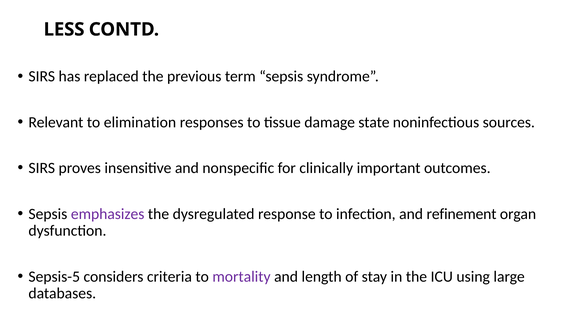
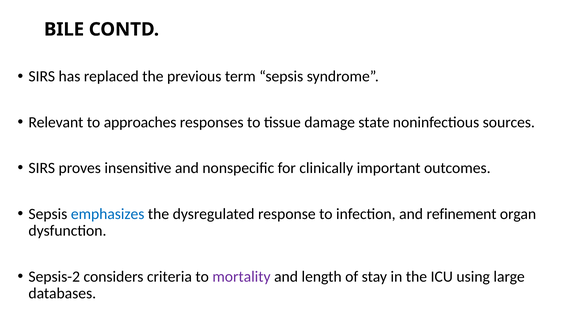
LESS: LESS -> BILE (64, 29)
elimination: elimination -> approaches (140, 122)
emphasizes colour: purple -> blue (108, 214)
Sepsis-5: Sepsis-5 -> Sepsis-2 (54, 276)
